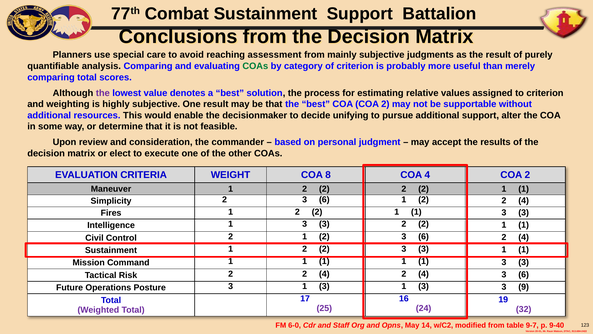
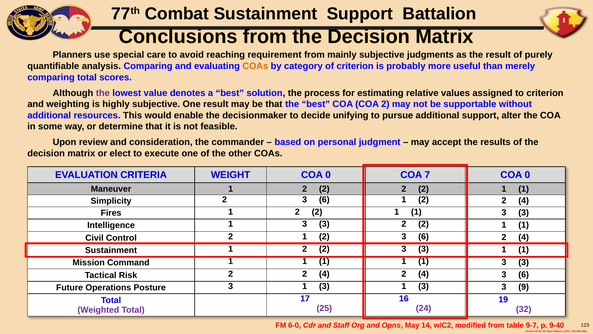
assessment: assessment -> requirement (275, 55)
COAs colour: green -> orange (255, 66)
WEIGHT COA 8: 8 -> 0 (328, 175)
COA 4: 4 -> 7 (427, 175)
2: 2 -> 0 (527, 175)
